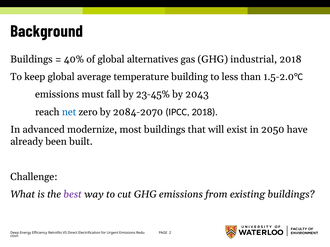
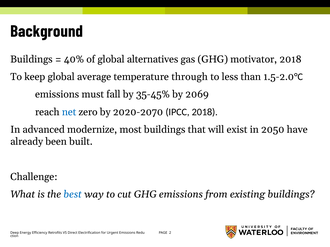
industrial: industrial -> motivator (254, 59)
building: building -> through (190, 77)
23-45%: 23-45% -> 35-45% (153, 95)
2043: 2043 -> 2069 (197, 95)
2084-2070: 2084-2070 -> 2020-2070 (138, 112)
best colour: purple -> blue (73, 195)
